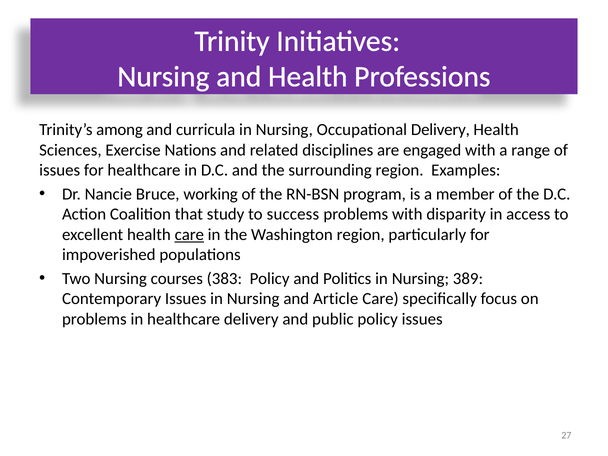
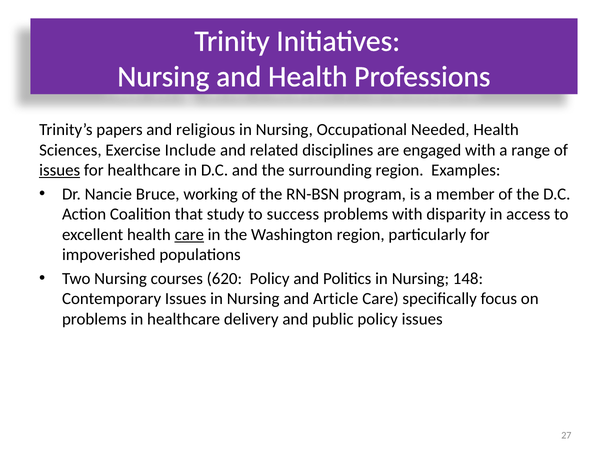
among: among -> papers (120, 130)
curricula: curricula -> religious (206, 130)
Occupational Delivery: Delivery -> Needed (440, 130)
Nations: Nations -> Include (190, 150)
issues underline: none -> present (60, 170)
383: 383 -> 620 (224, 279)
389: 389 -> 148 (468, 279)
